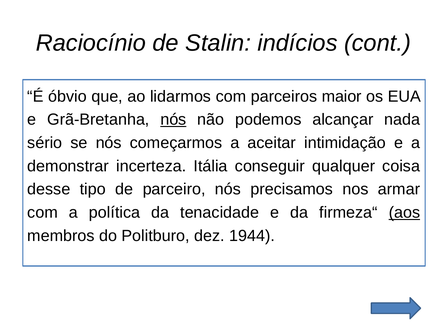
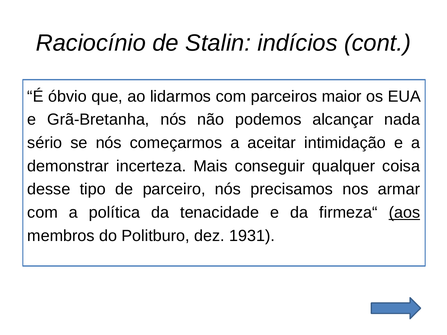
nós underline: present -> none (173, 120)
Itália: Itália -> Mais (211, 166)
1944: 1944 -> 1931 (252, 236)
